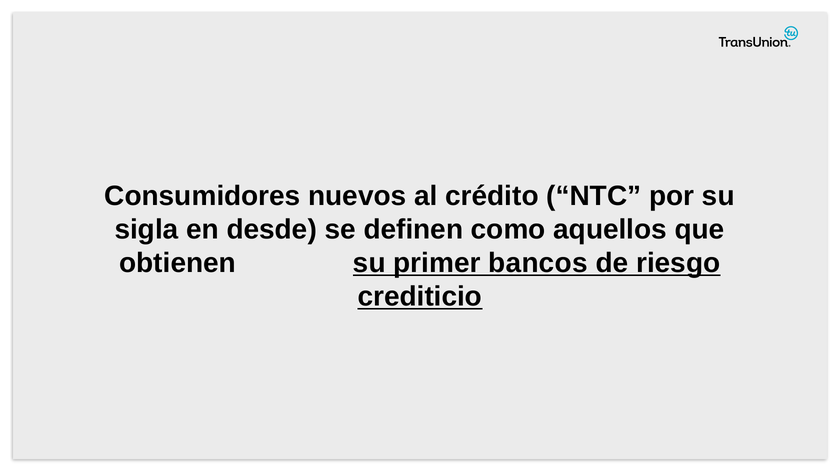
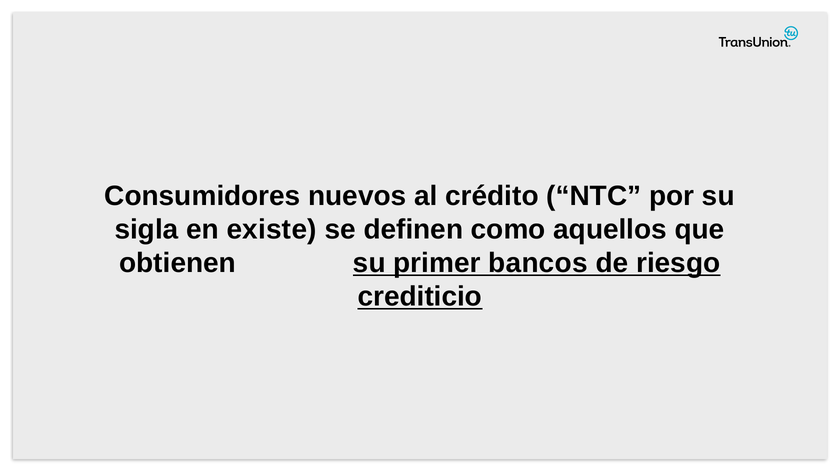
desde: desde -> existe (272, 230)
